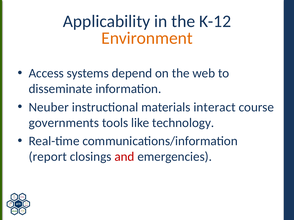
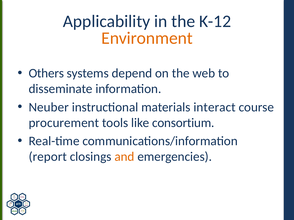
Access: Access -> Others (46, 73)
governments: governments -> procurement (64, 123)
technology: technology -> consortium (183, 123)
and colour: red -> orange (124, 157)
